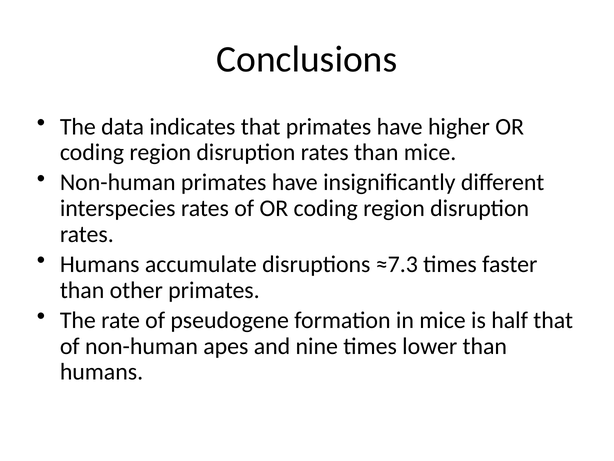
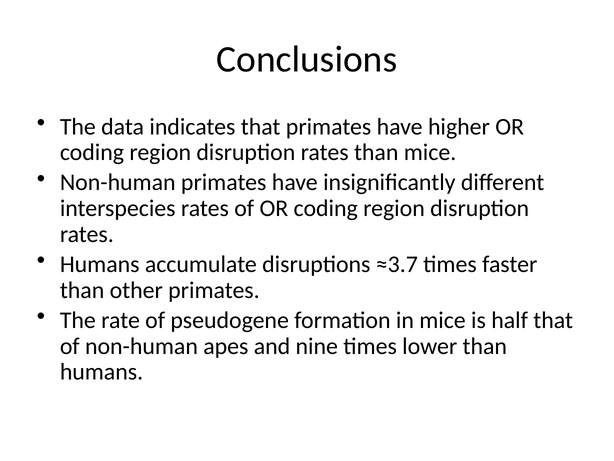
≈7.3: ≈7.3 -> ≈3.7 (397, 264)
